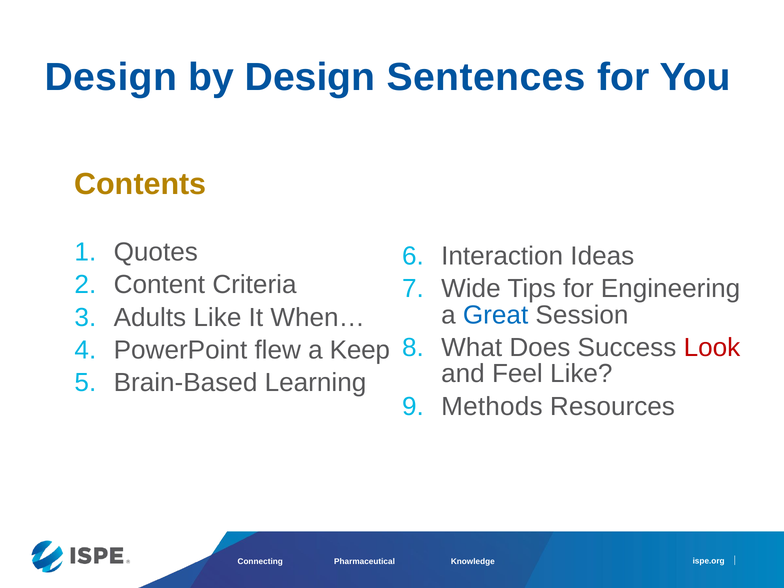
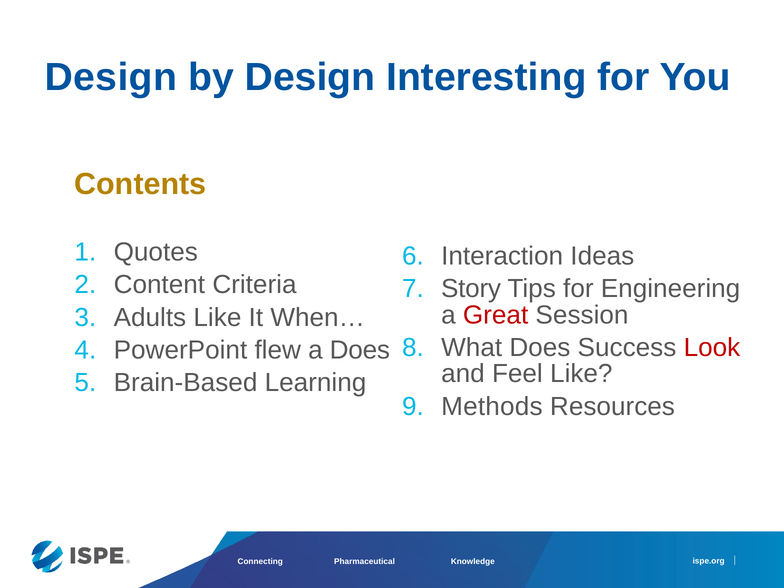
Sentences: Sentences -> Interesting (486, 77)
Wide: Wide -> Story (471, 289)
Great colour: blue -> red (496, 315)
a Keep: Keep -> Does (360, 350)
